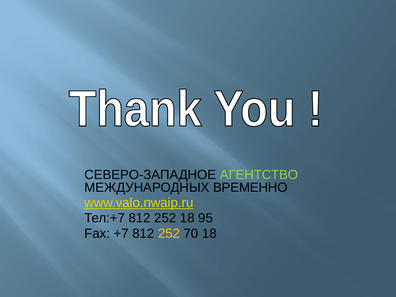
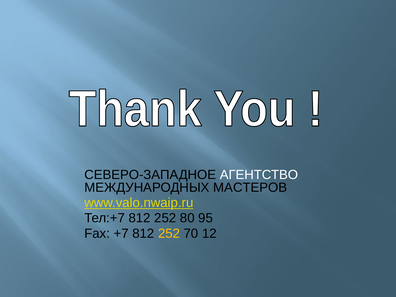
АГЕНТСТВО colour: light green -> white (259, 175)
ВРЕМЕННО: ВРЕМЕННО -> МАСТЕРОВ (250, 187)
252 18: 18 -> 80 (187, 218)
70 18: 18 -> 12 (209, 233)
